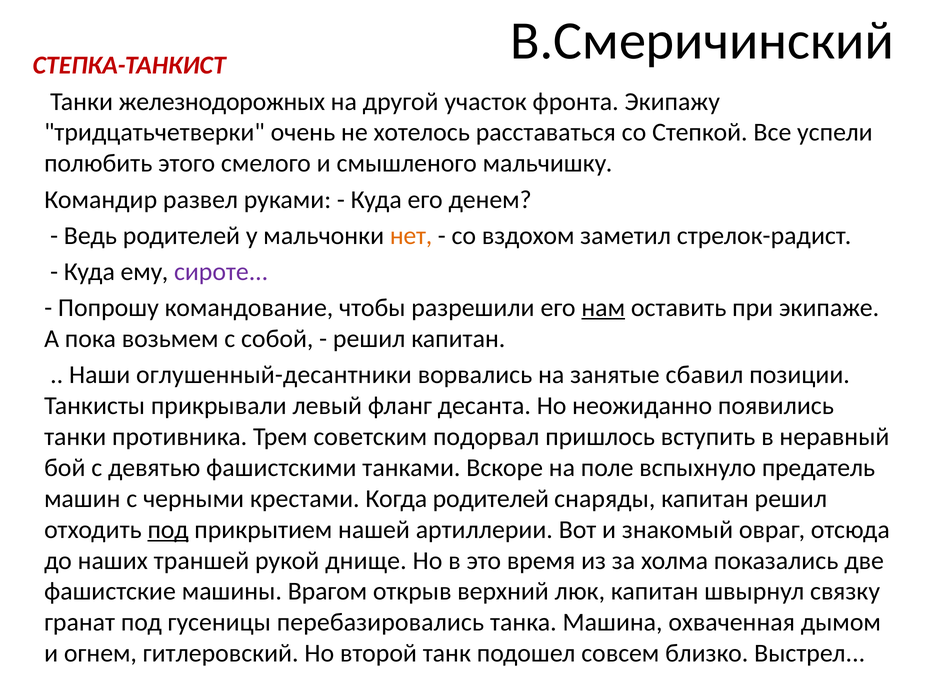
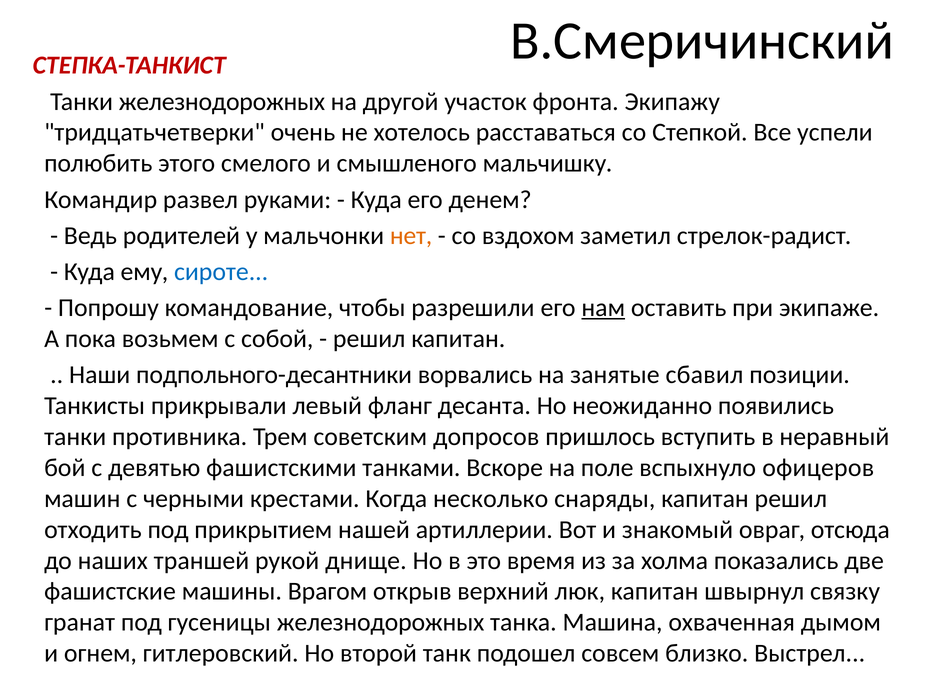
сироте colour: purple -> blue (221, 272)
оглушенный-десантники: оглушенный-десантники -> подпольного-десантники (274, 375)
подорвал: подорвал -> допросов (486, 437)
предатель: предатель -> офицеров (818, 468)
Когда родителей: родителей -> несколько (491, 499)
под underline: present -> none (168, 530)
гусеницы перебазировались: перебазировались -> железнодорожных (381, 623)
